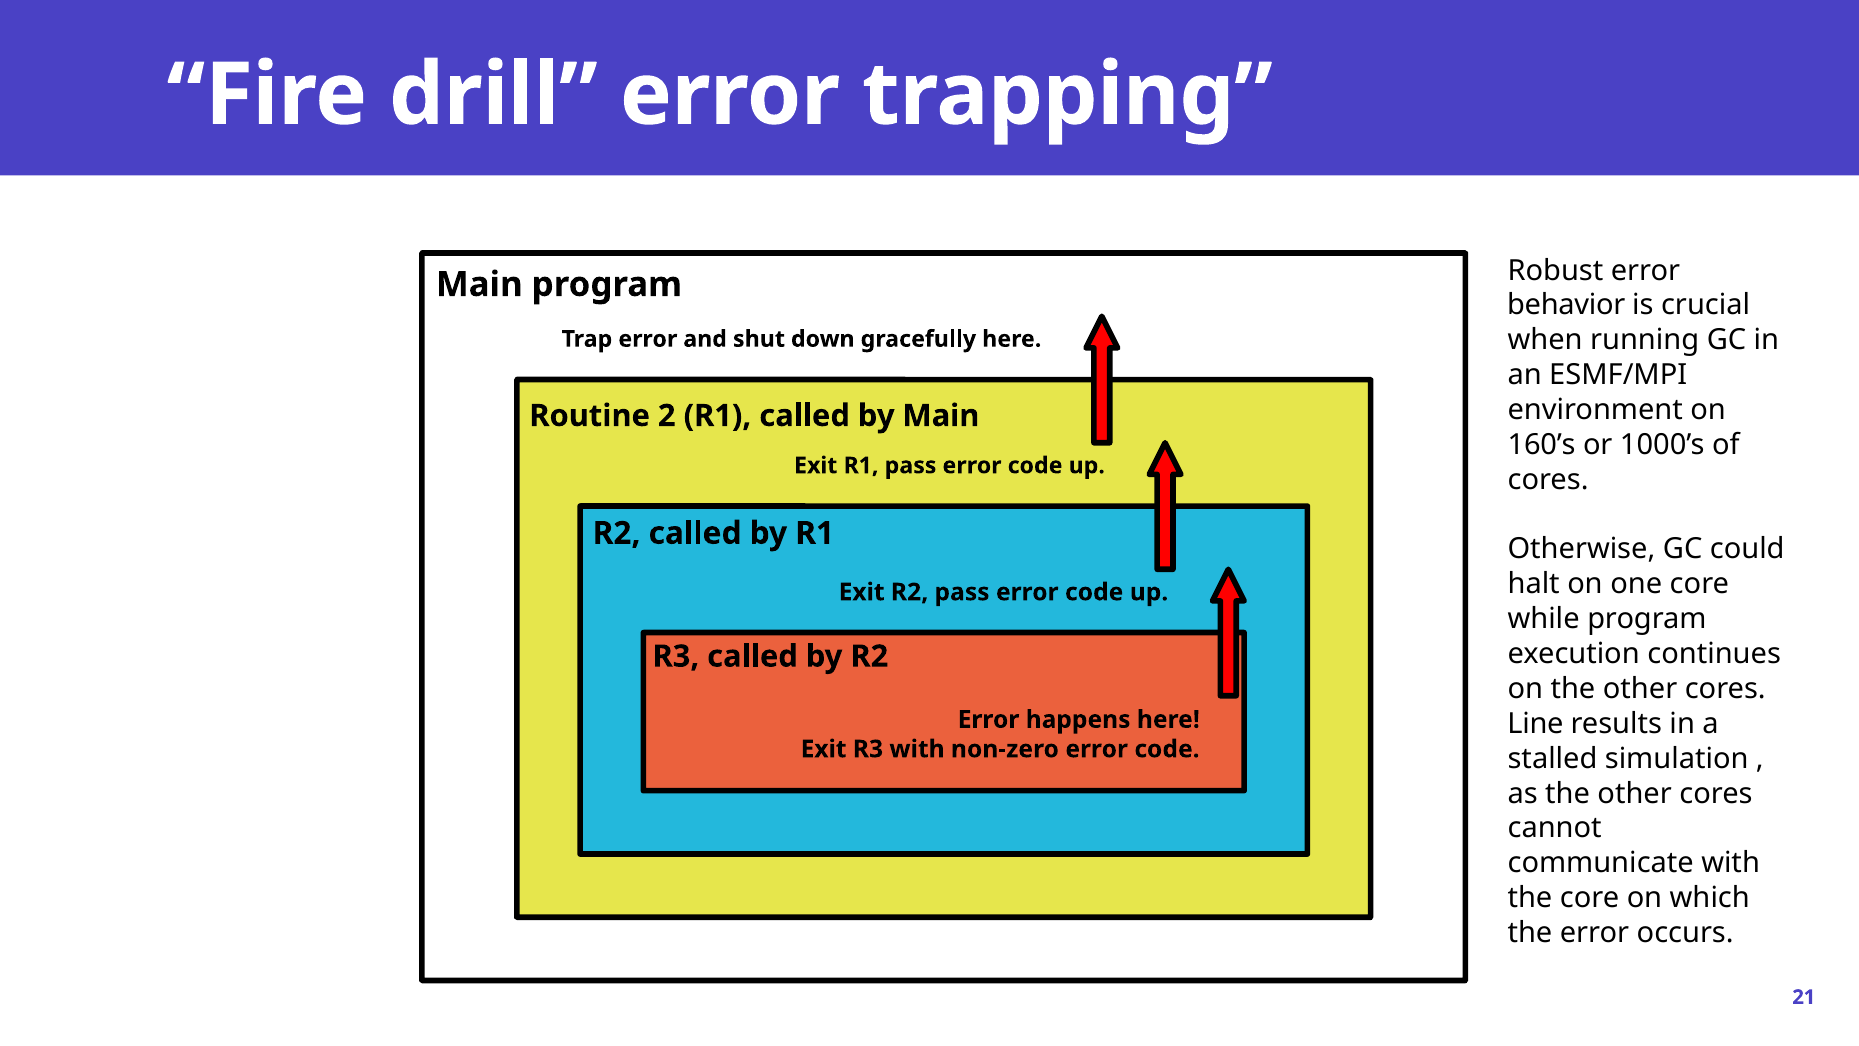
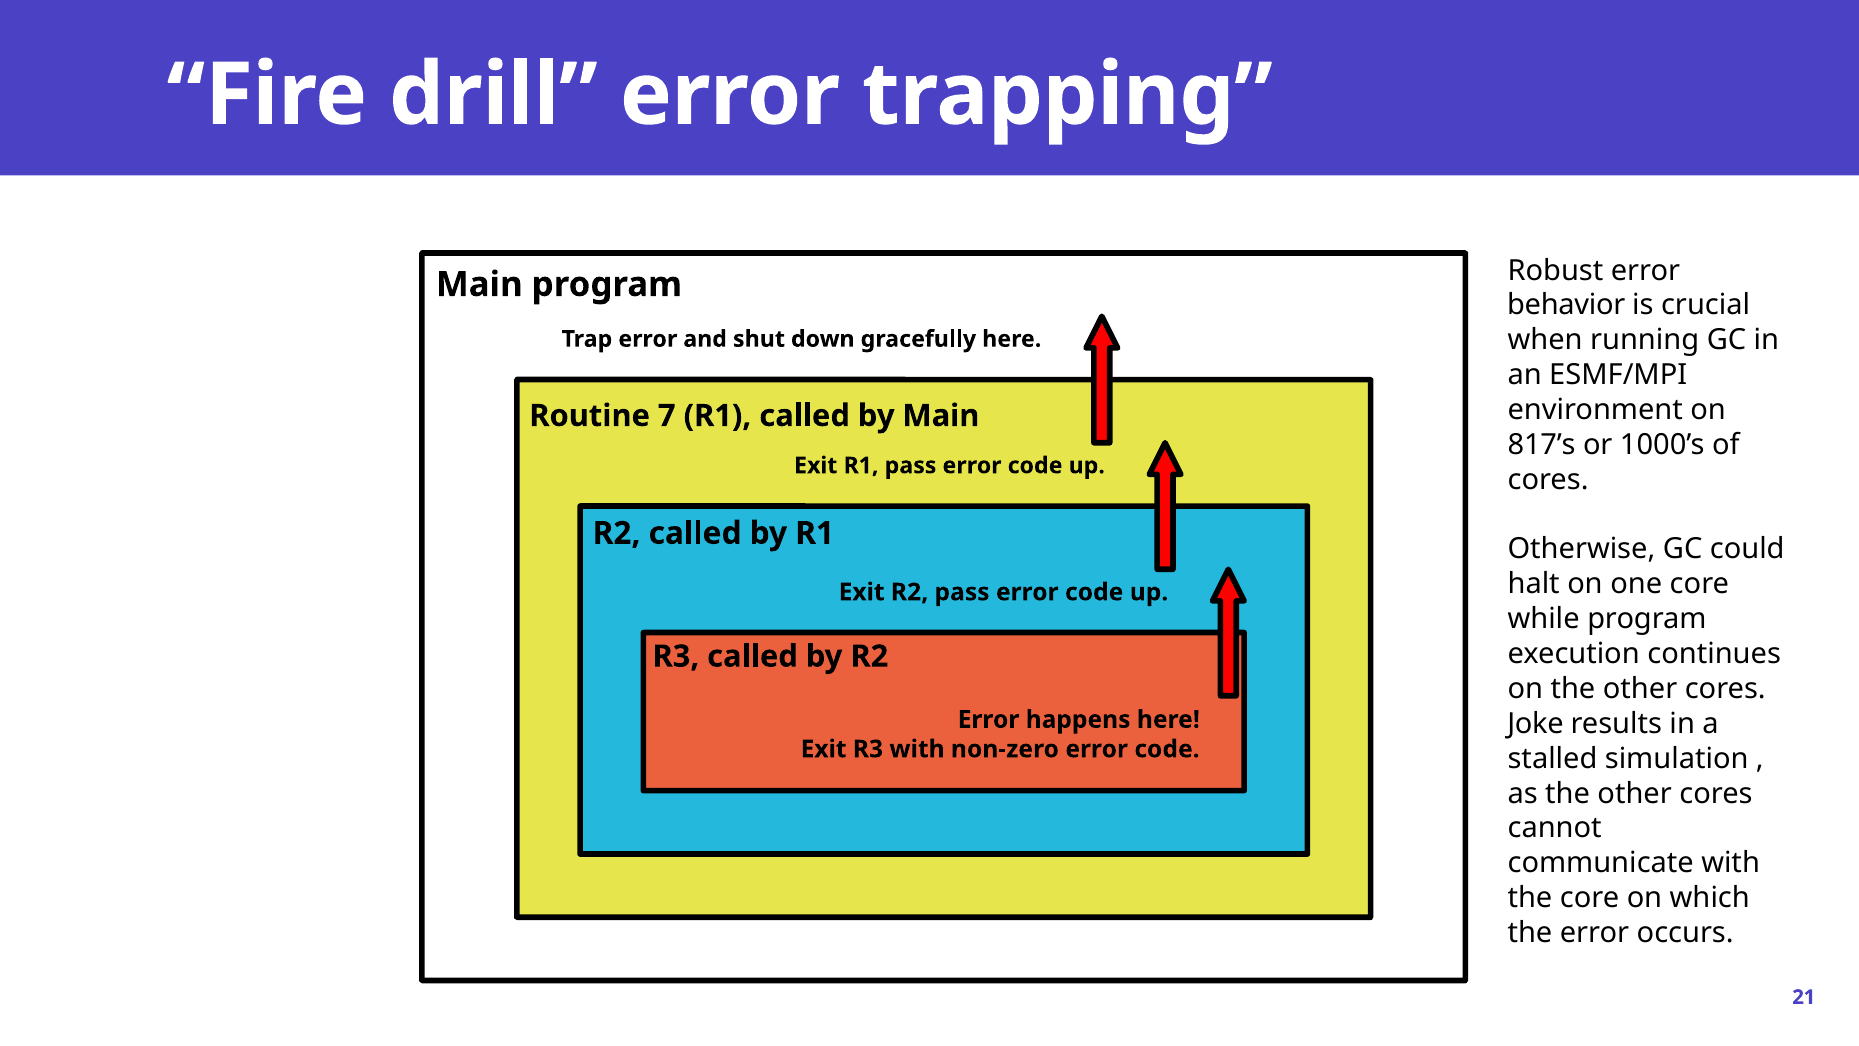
2: 2 -> 7 (667, 416)
160’s: 160’s -> 817’s (1542, 445)
Line: Line -> Joke (1536, 723)
